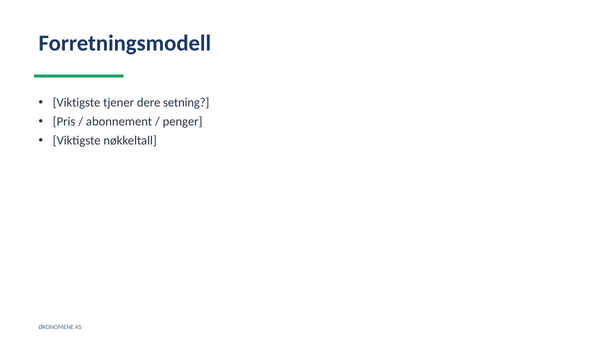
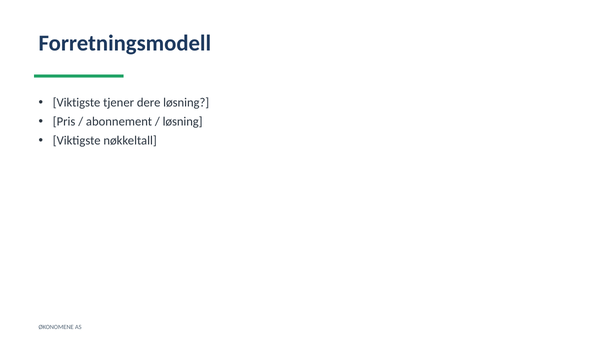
dere setning: setning -> løsning (186, 103)
penger: penger -> løsning (183, 122)
